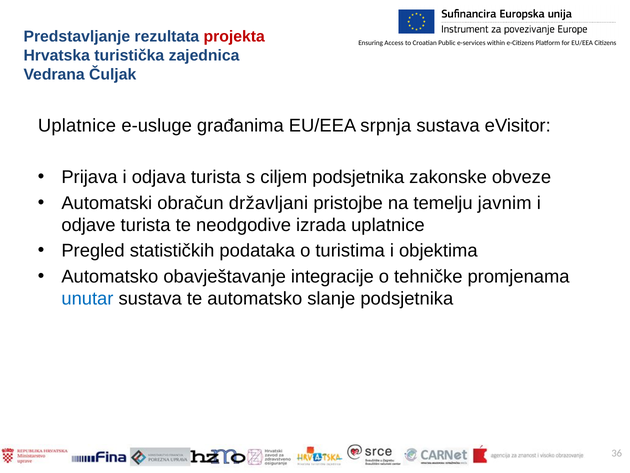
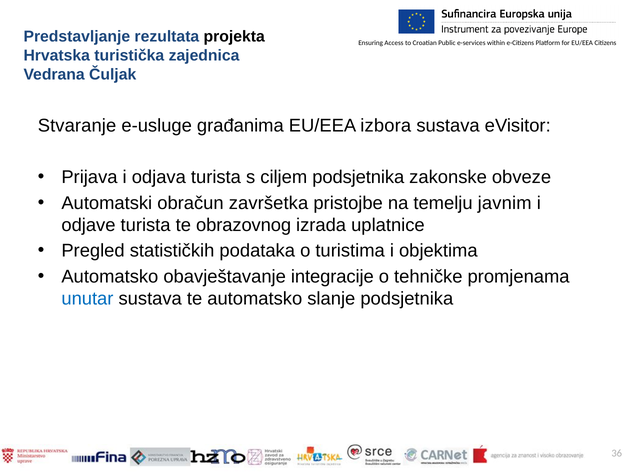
projekta colour: red -> black (234, 37)
Uplatnice: Uplatnice -> Stvaranje (77, 126)
srpnja: srpnja -> izbora (386, 126)
državljani: državljani -> završetka (269, 203)
neodgodive: neodgodive -> obrazovnog (244, 225)
